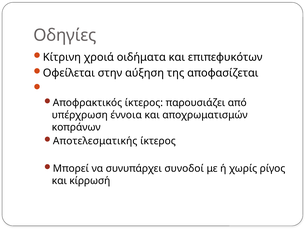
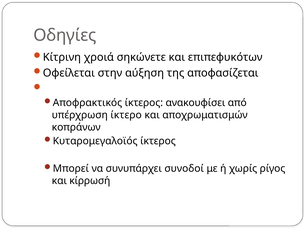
οιδήματα: οιδήματα -> σηκώνετε (141, 57)
παρουσιάζει: παρουσιάζει -> ανακουφίσει (195, 103)
έννοια: έννοια -> ίκτερο (126, 115)
Αποτελεσματικής: Αποτελεσματικής -> Κυταρομεγαλοϊός (95, 141)
